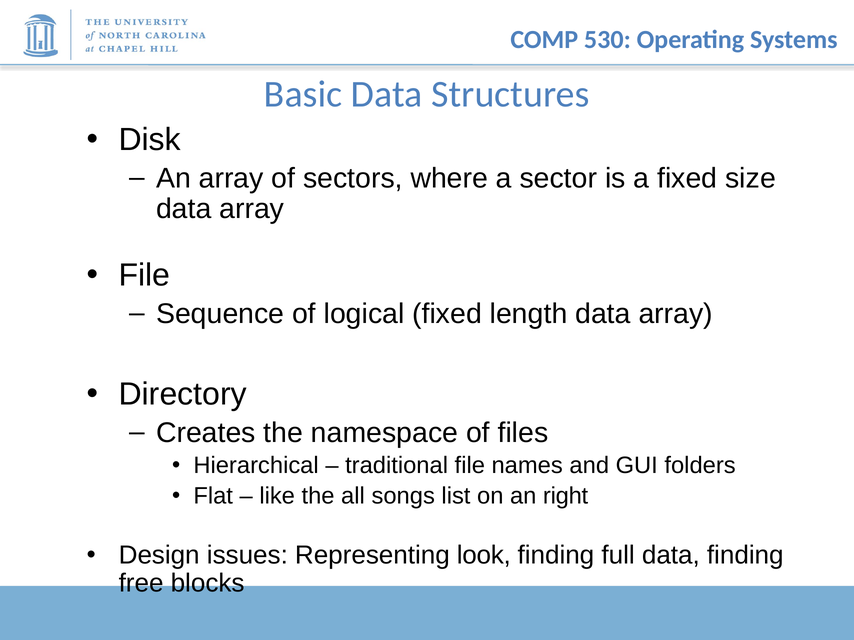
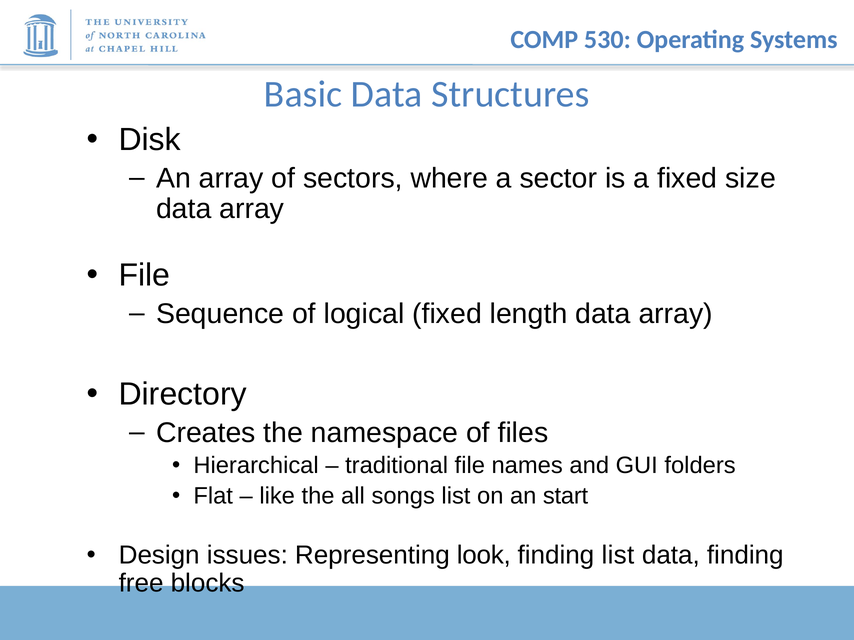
right: right -> start (566, 496)
finding full: full -> list (618, 556)
